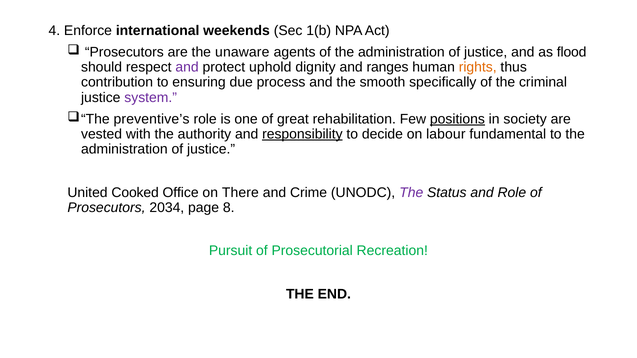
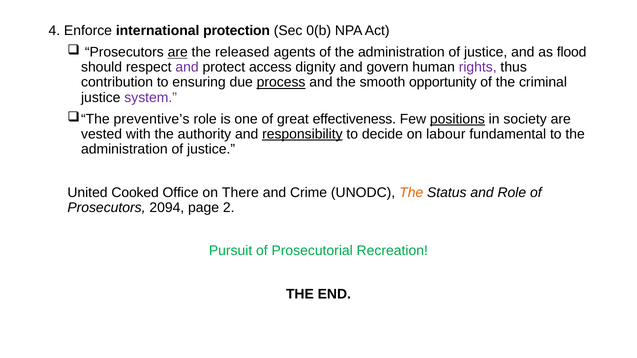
weekends: weekends -> protection (237, 31)
1(b: 1(b -> 0(b (319, 31)
are underline: none -> present (178, 52)
unaware: unaware -> released (242, 52)
uphold: uphold -> access (270, 67)
ranges: ranges -> govern (388, 67)
rights colour: orange -> purple (478, 67)
process underline: none -> present (281, 82)
specifically: specifically -> opportunity (443, 82)
rehabilitation: rehabilitation -> effectiveness (354, 119)
The colour: purple -> orange (411, 193)
2034: 2034 -> 2094 (167, 208)
8: 8 -> 2 (229, 208)
